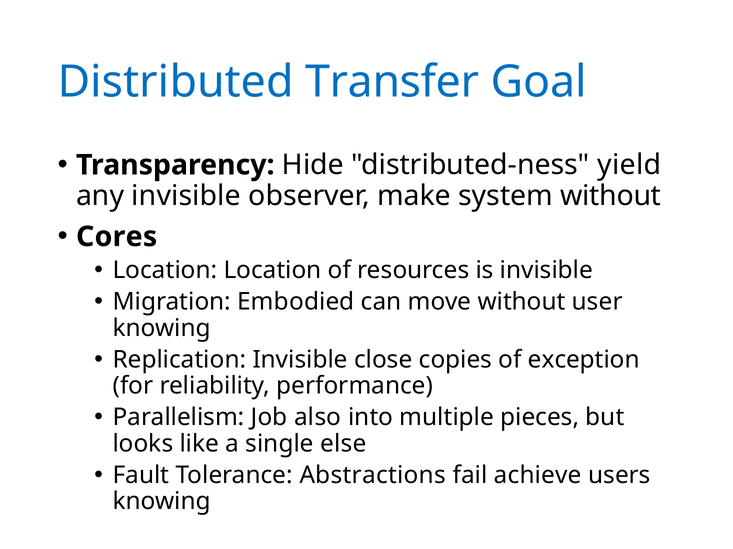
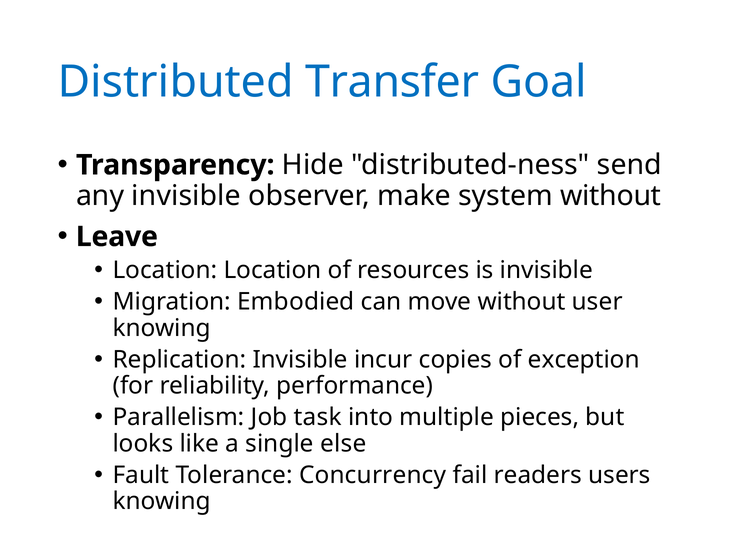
yield: yield -> send (629, 165)
Cores: Cores -> Leave (117, 237)
close: close -> incur (383, 360)
also: also -> task (318, 418)
Abstractions: Abstractions -> Concurrency (373, 476)
achieve: achieve -> readers (538, 476)
